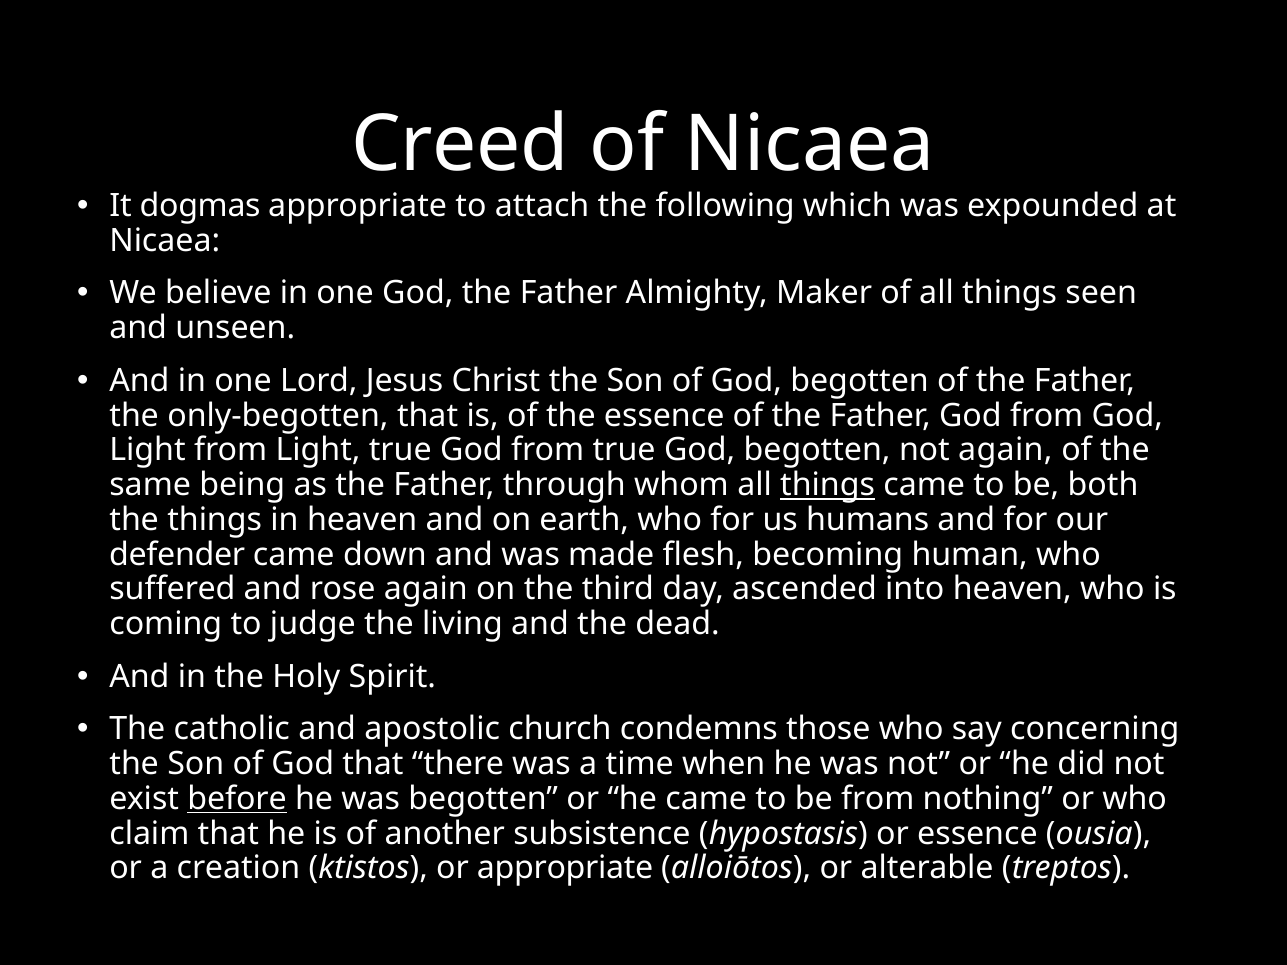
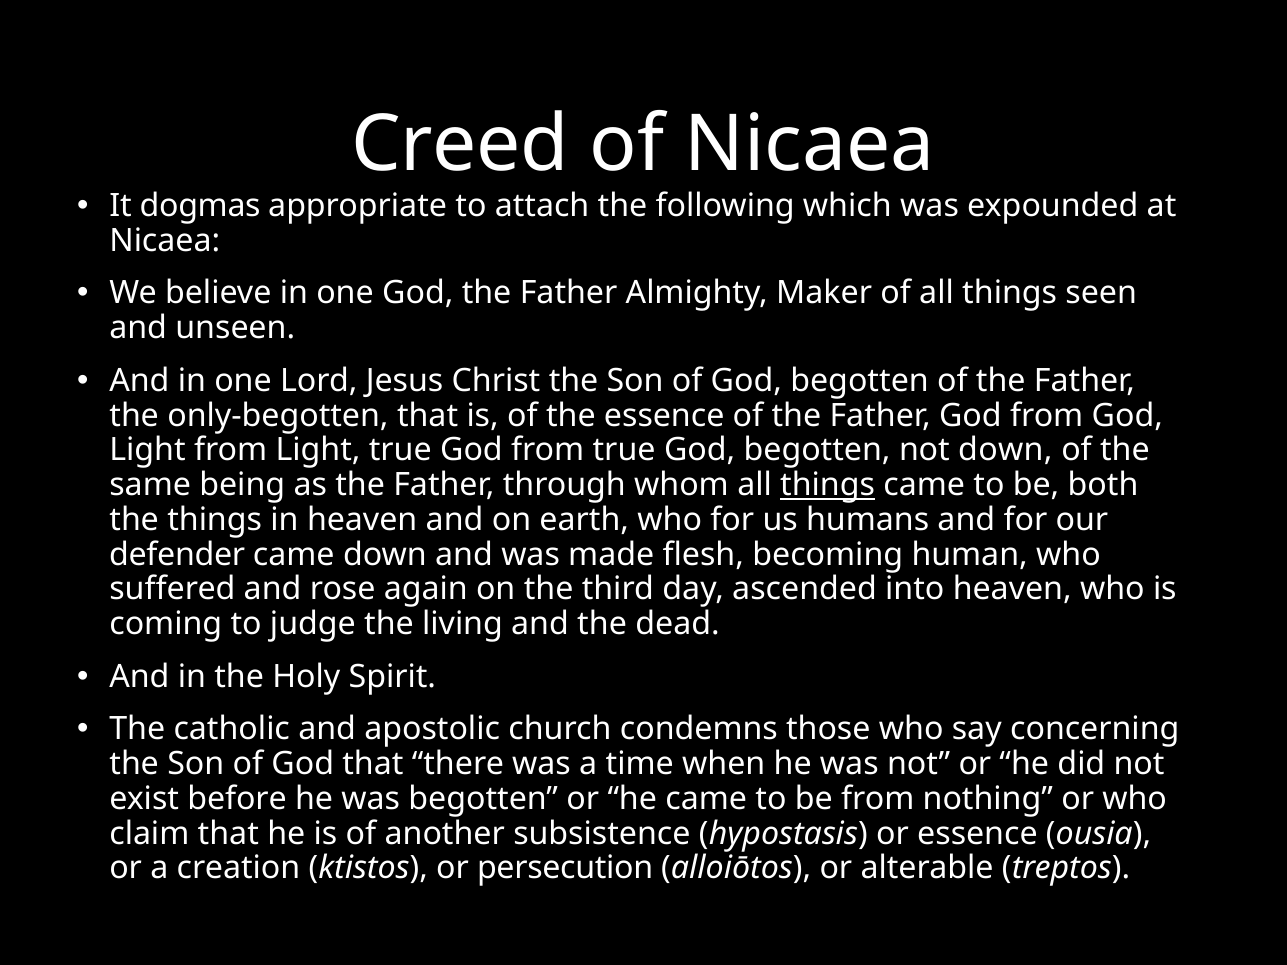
not again: again -> down (1005, 450)
before underline: present -> none (237, 799)
or appropriate: appropriate -> persecution (565, 868)
